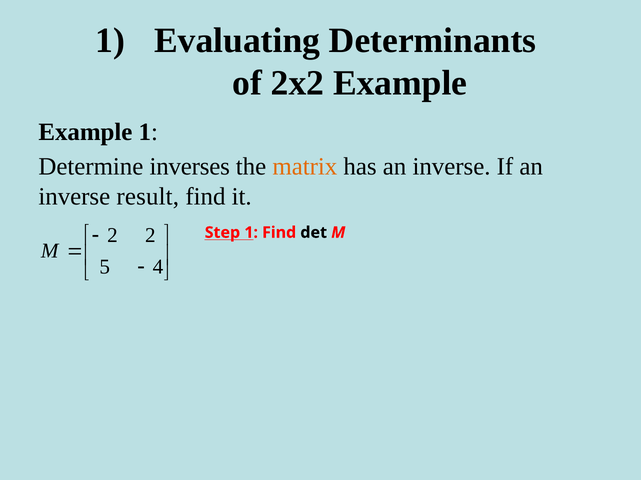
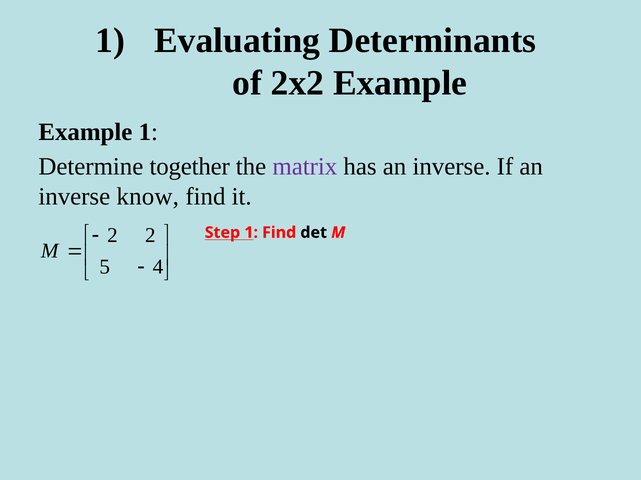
inverses: inverses -> together (190, 167)
matrix colour: orange -> purple (305, 167)
result: result -> know (148, 197)
